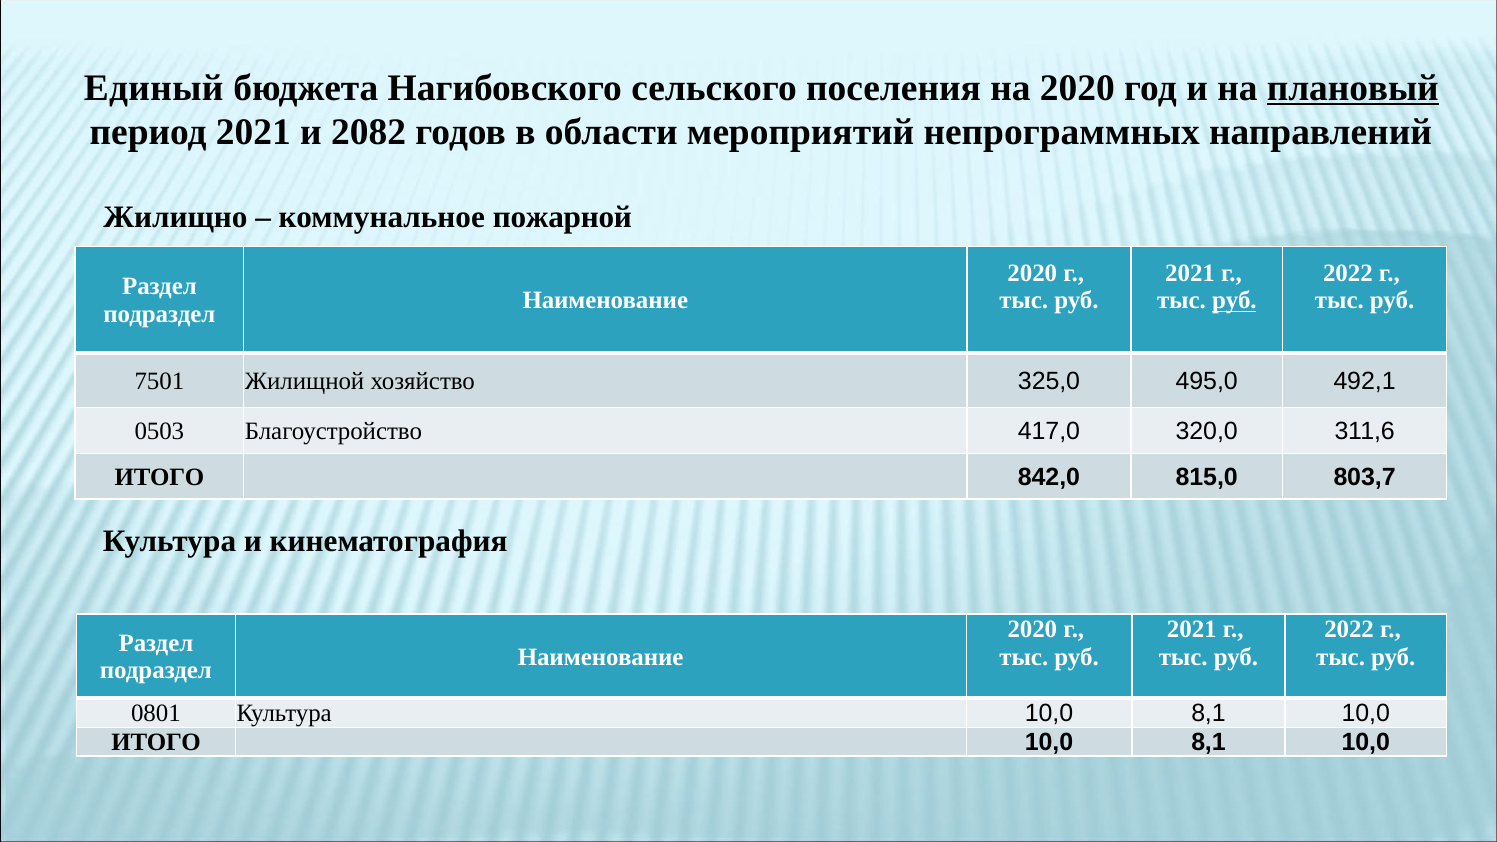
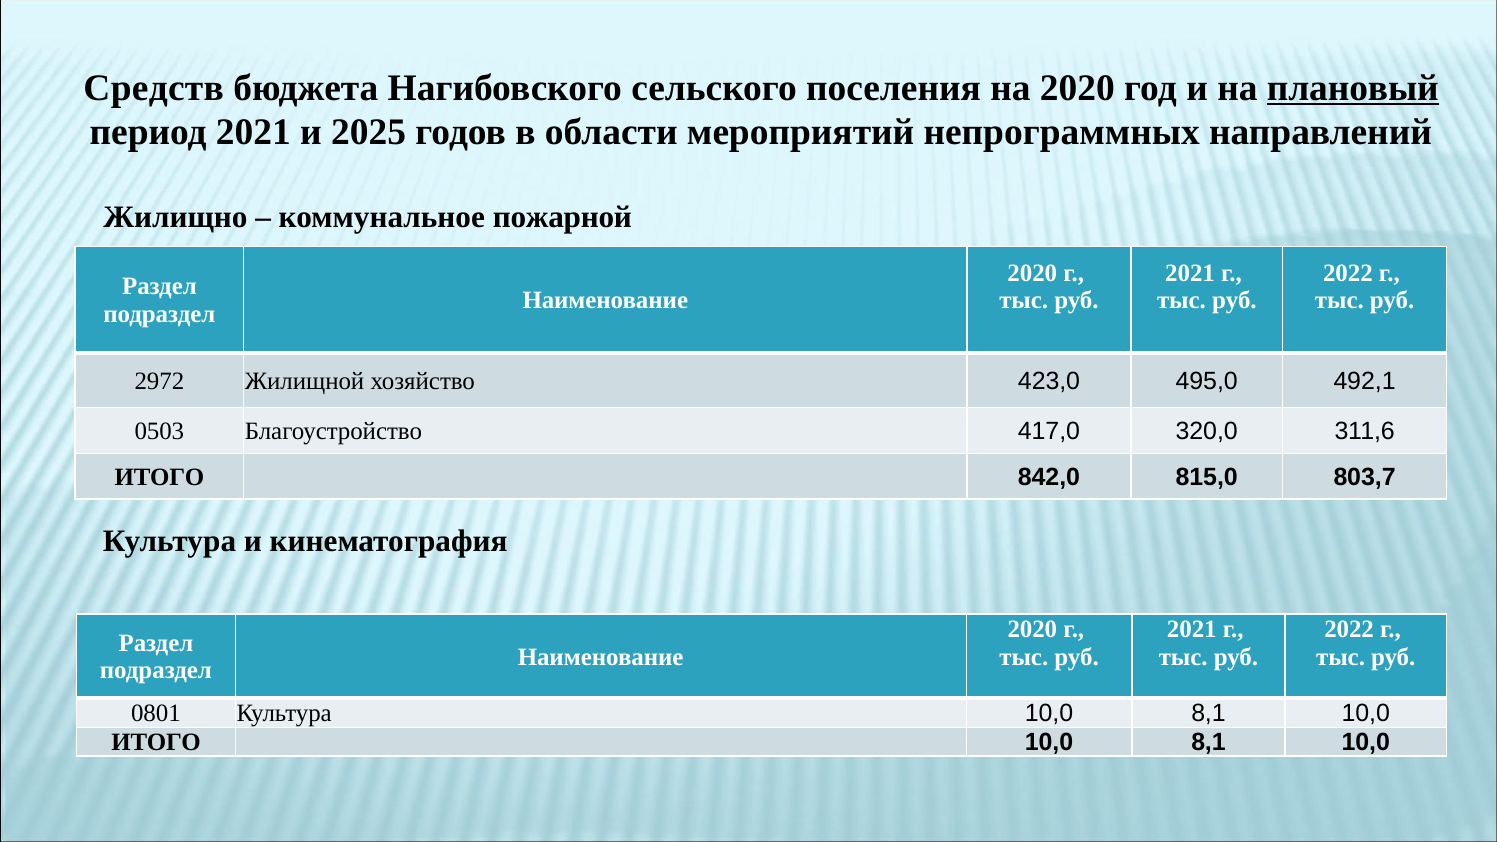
Единый: Единый -> Средств (154, 88)
2082: 2082 -> 2025 (369, 133)
руб underline: present -> none (1234, 301)
7501: 7501 -> 2972 (159, 381)
325,0: 325,0 -> 423,0 (1049, 381)
